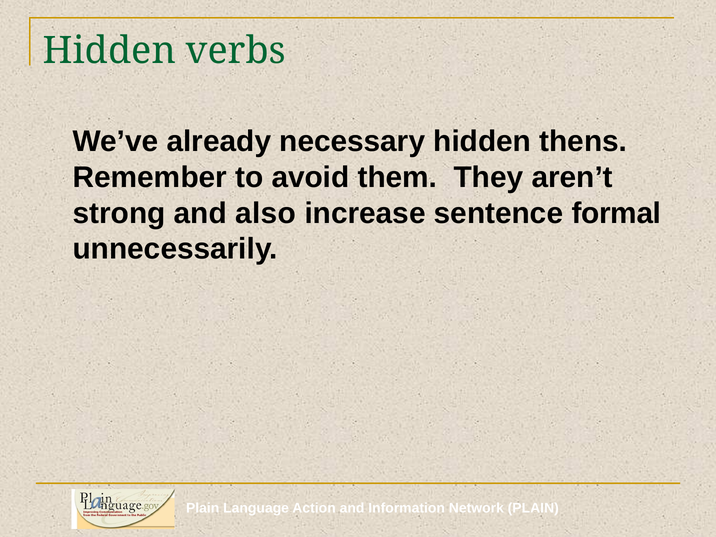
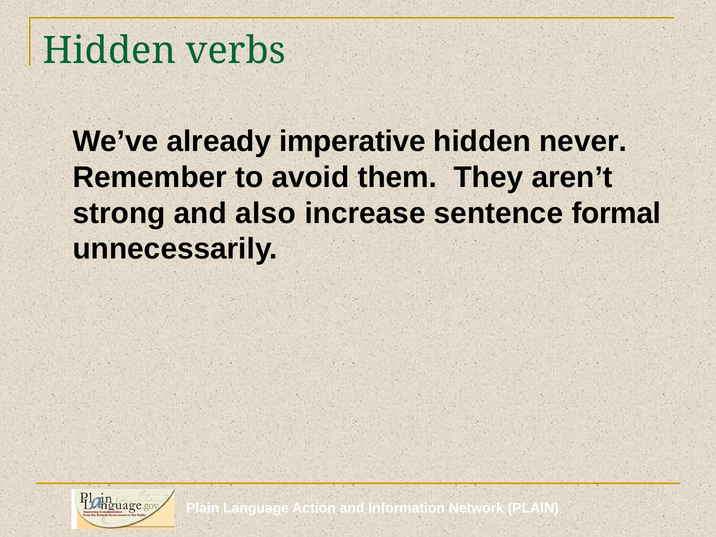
necessary: necessary -> imperative (352, 142)
thens: thens -> never (583, 142)
